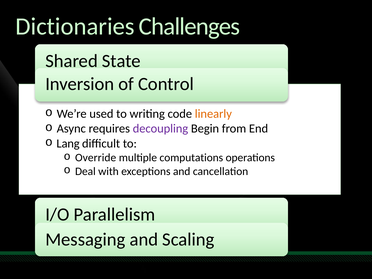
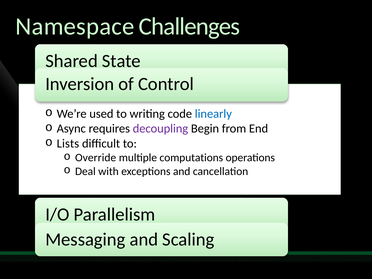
Dictionaries: Dictionaries -> Namespace (75, 26)
linearly colour: orange -> blue (213, 114)
Lang: Lang -> Lists (68, 143)
